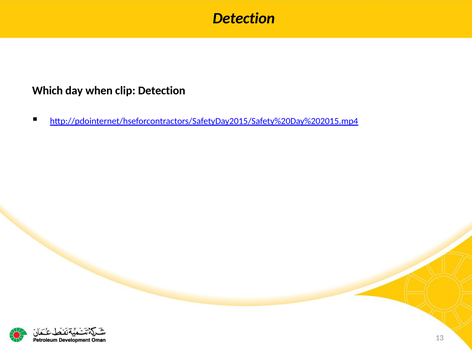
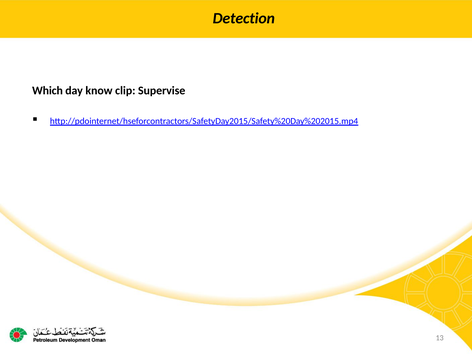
when: when -> know (99, 91)
clip Detection: Detection -> Supervise (162, 91)
